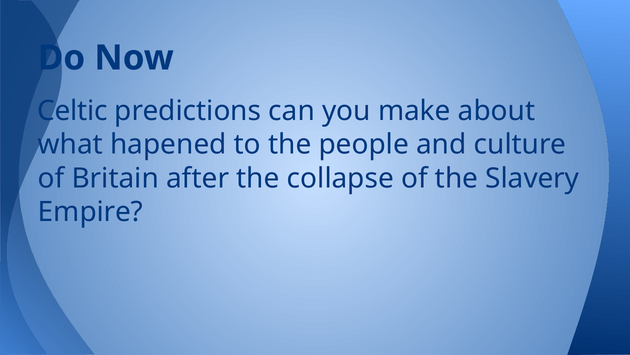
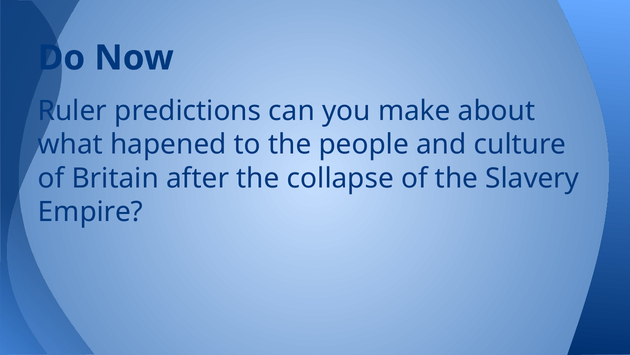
Celtic: Celtic -> Ruler (72, 111)
